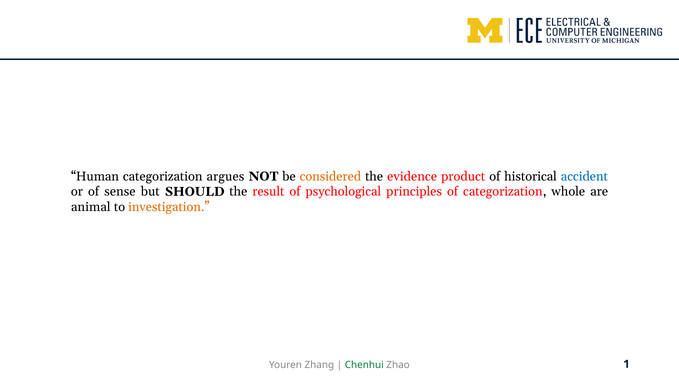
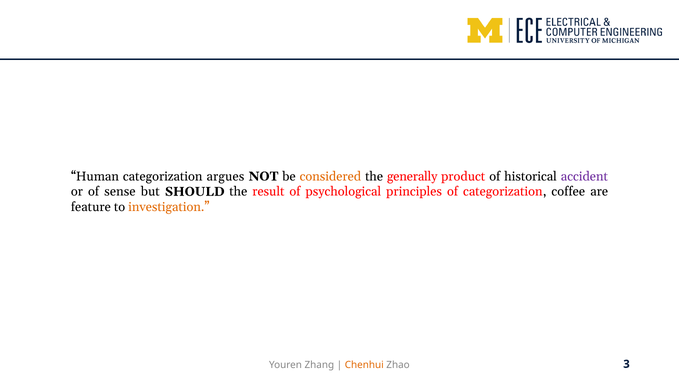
evidence: evidence -> generally (412, 176)
accident colour: blue -> purple (584, 176)
whole: whole -> coffee (568, 192)
animal: animal -> feature (91, 207)
Chenhui colour: green -> orange (364, 365)
1: 1 -> 3 (627, 364)
